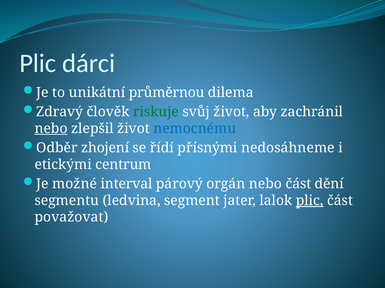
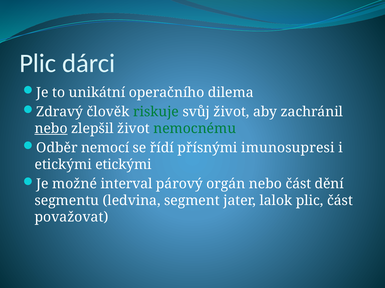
průměrnou: průměrnou -> operačního (167, 93)
nemocnému colour: blue -> green (195, 129)
zhojení: zhojení -> nemocí (105, 148)
nedosáhneme: nedosáhneme -> imunosupresi (288, 148)
etickými centrum: centrum -> etickými (123, 165)
plic underline: present -> none (310, 201)
